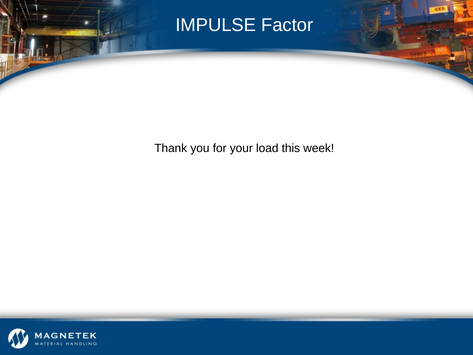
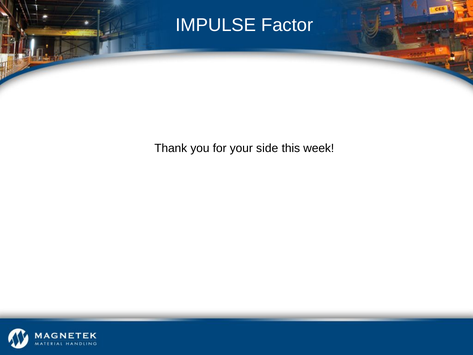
load: load -> side (267, 148)
